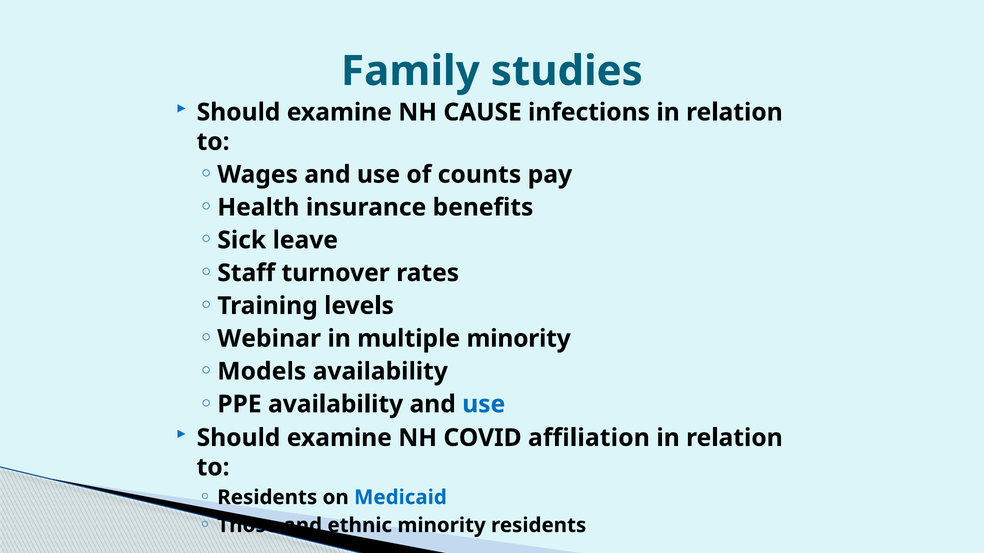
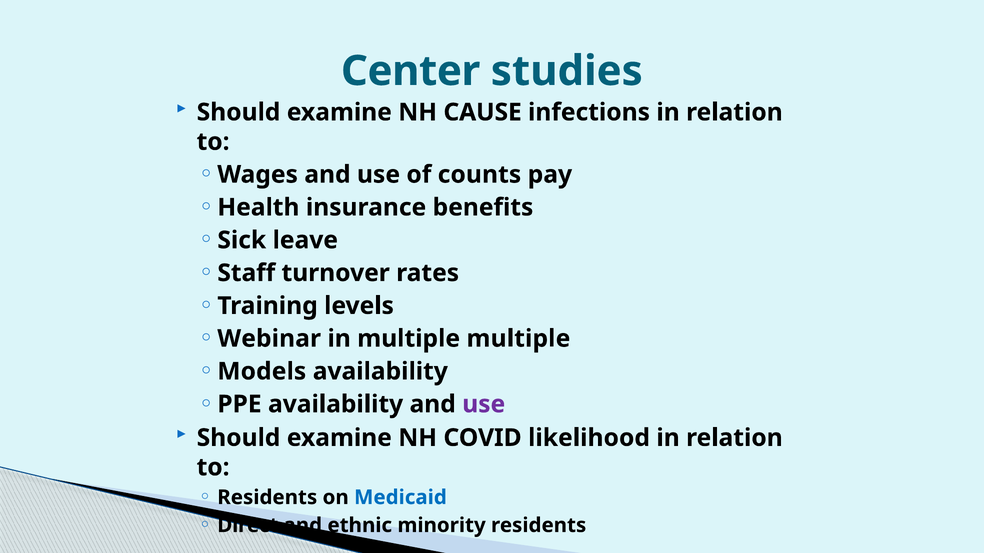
Family: Family -> Center (411, 71)
multiple minority: minority -> multiple (518, 339)
use colour: blue -> purple (484, 405)
affiliation: affiliation -> likelihood (589, 438)
Those: Those -> Direct (248, 526)
